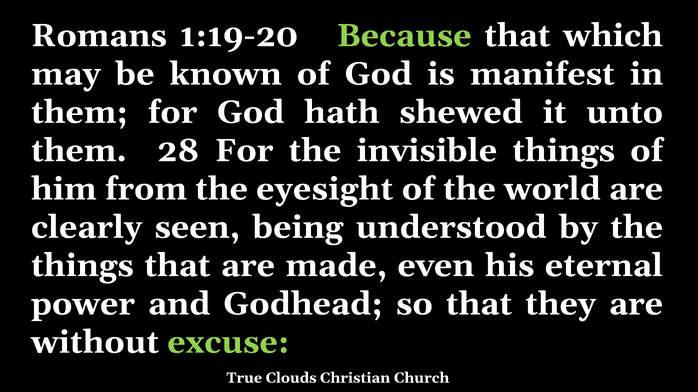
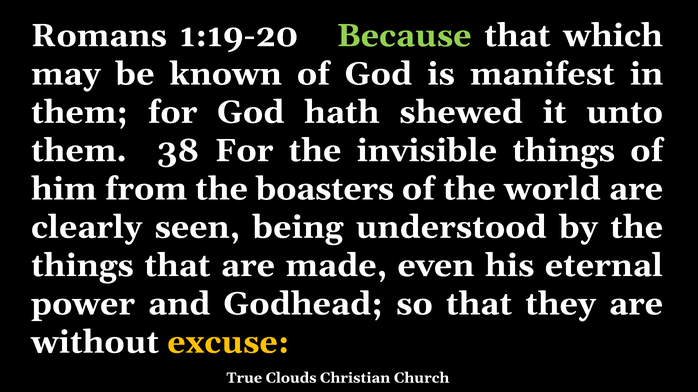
28: 28 -> 38 (178, 151)
eyesight: eyesight -> boasters (325, 189)
excuse colour: light green -> yellow (228, 343)
